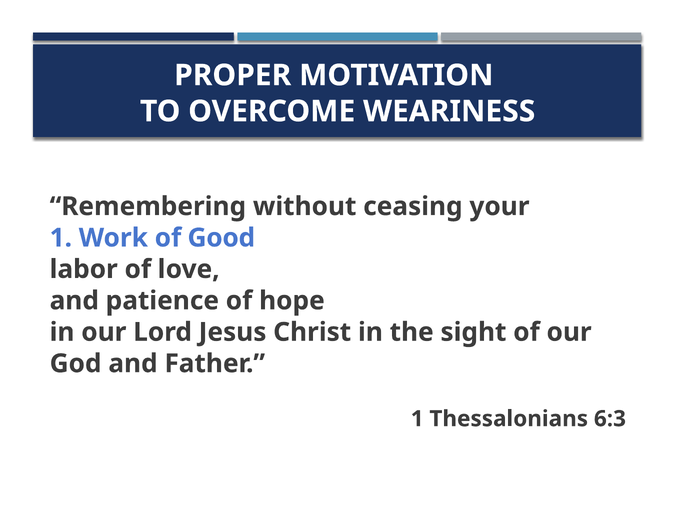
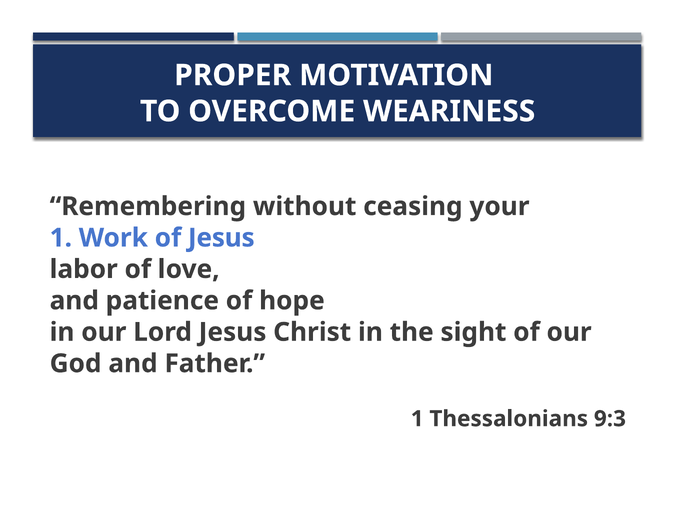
of Good: Good -> Jesus (221, 238)
6:3: 6:3 -> 9:3 (610, 419)
